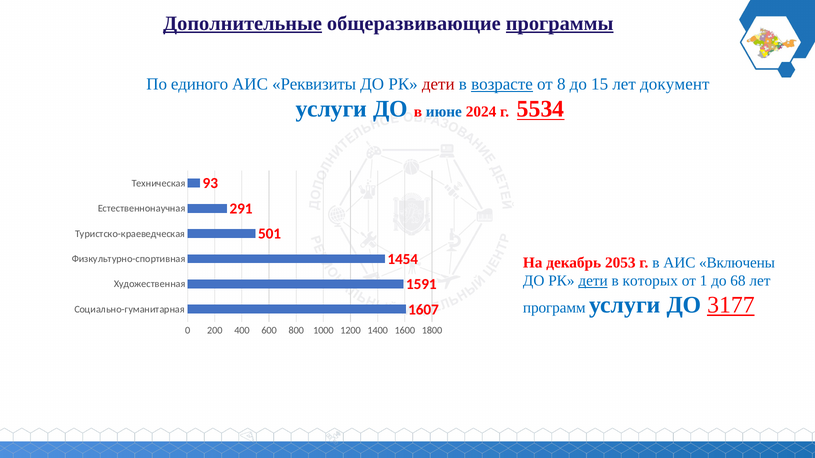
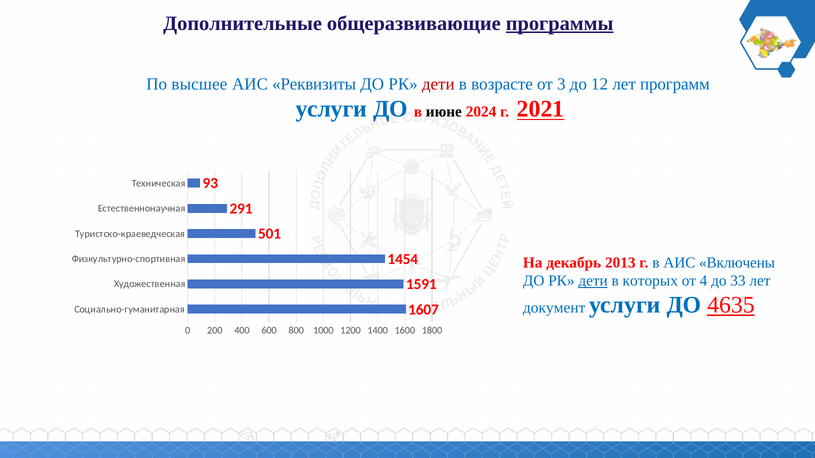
Дополнительные underline: present -> none (243, 24)
единого: единого -> высшее (199, 84)
возрасте underline: present -> none (502, 84)
8: 8 -> 3 (561, 84)
15: 15 -> 12 (600, 84)
документ: документ -> программ (675, 84)
июне colour: blue -> black (444, 112)
5534: 5534 -> 2021 (541, 109)
2053: 2053 -> 2013 (620, 263)
1: 1 -> 4 (704, 281)
68: 68 -> 33 (738, 281)
программ: программ -> документ (554, 308)
3177: 3177 -> 4635 (731, 305)
